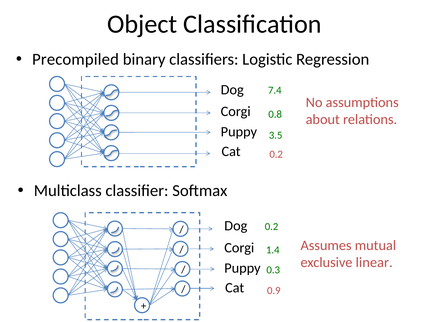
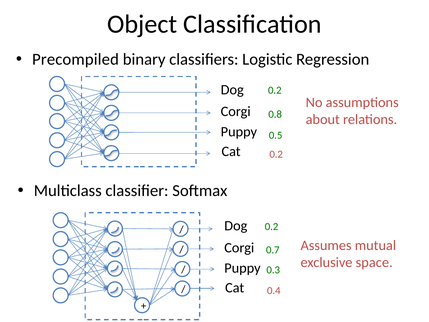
7.4: 7.4 -> 0.2 (275, 90)
3.5: 3.5 -> 0.5 (276, 135)
1.4: 1.4 -> 0.7 (273, 250)
linear: linear -> space (374, 262)
0.9: 0.9 -> 0.4 (274, 290)
